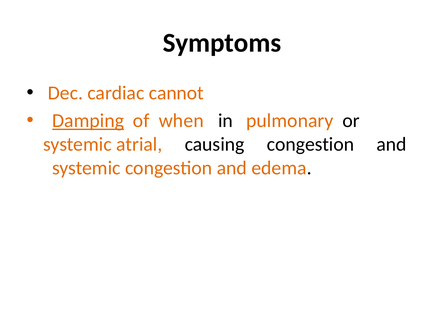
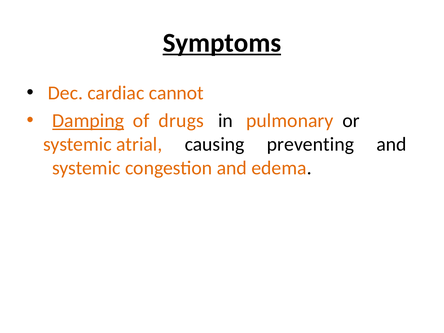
Symptoms underline: none -> present (222, 43)
when: when -> drugs (181, 121)
causing congestion: congestion -> preventing (310, 144)
